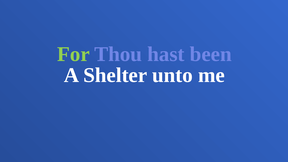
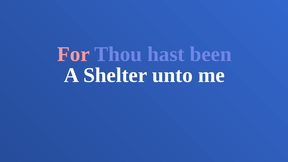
For colour: light green -> pink (73, 54)
